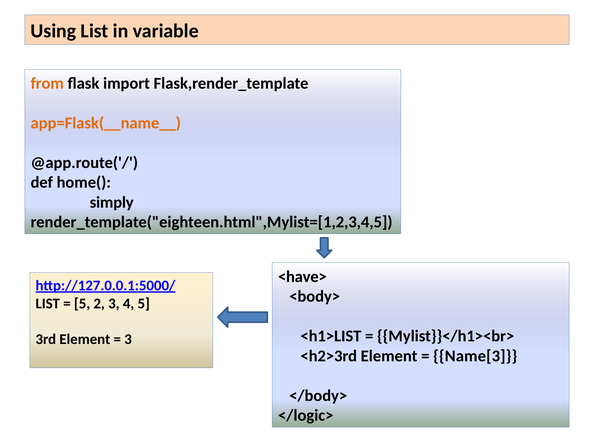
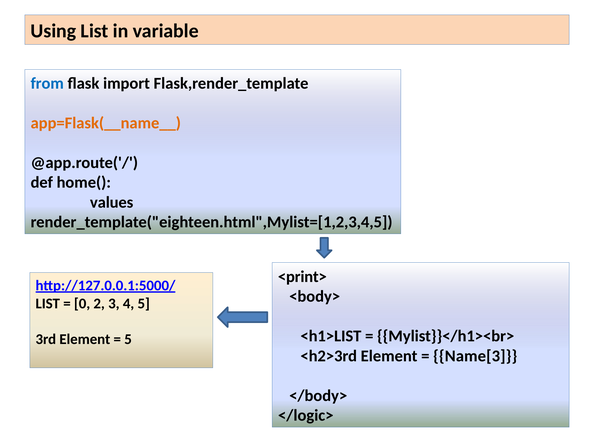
from colour: orange -> blue (47, 83)
simply: simply -> values (112, 202)
<have>: <have> -> <print> (302, 276)
5: 5 -> 0 (82, 303)
3: 3 -> 5 (128, 339)
